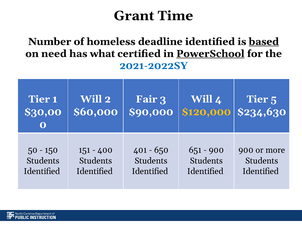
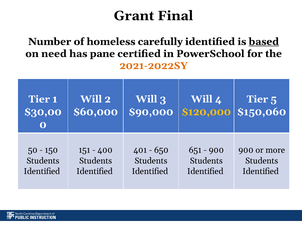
Time: Time -> Final (175, 16)
deadline: deadline -> carefully (160, 42)
what: what -> pane (102, 54)
PowerSchool underline: present -> none (210, 54)
2021-2022SY colour: blue -> orange (154, 66)
Fair: Fair -> Will (147, 99)
$234,630: $234,630 -> $150,060 (262, 112)
